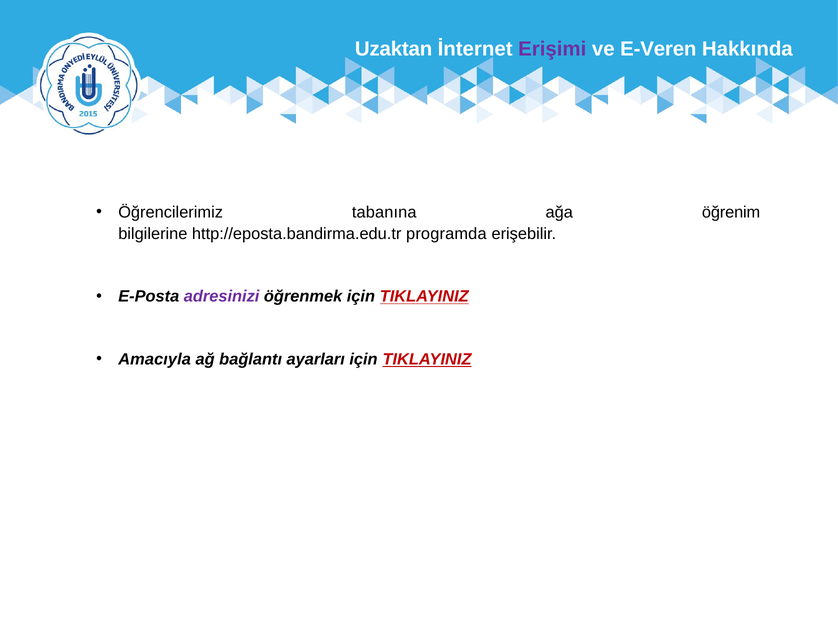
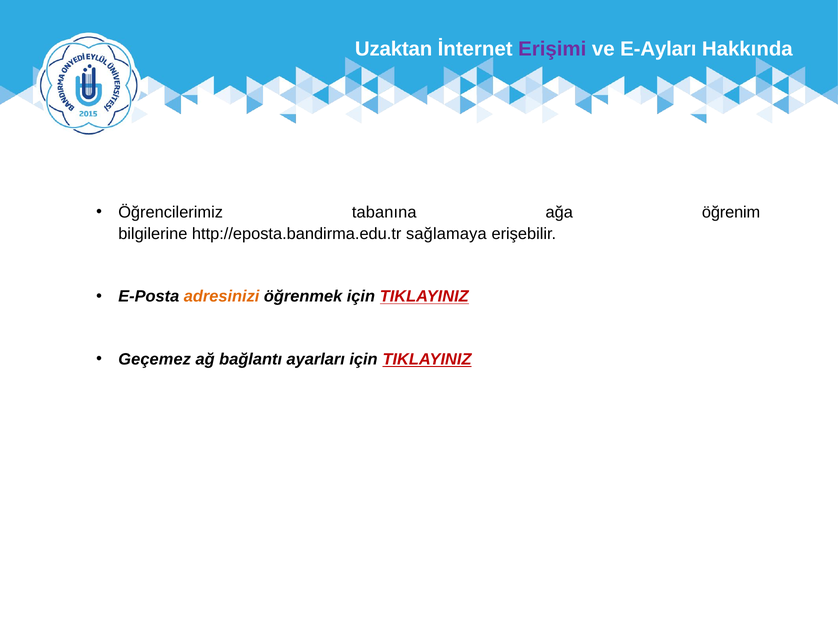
E-Veren: E-Veren -> E-Ayları (658, 49)
programda: programda -> sağlamaya (446, 234)
adresinizi colour: purple -> orange (222, 297)
Amacıyla: Amacıyla -> Geçemez (155, 360)
